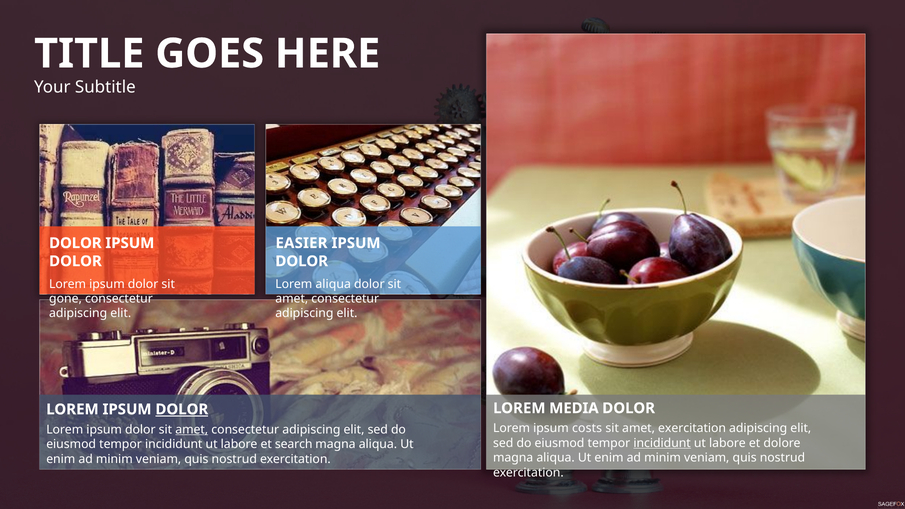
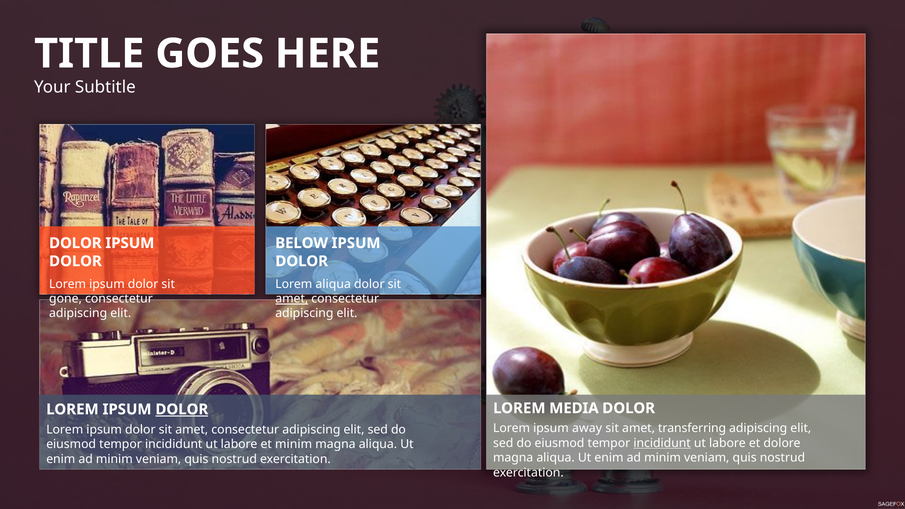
EASIER: EASIER -> BELOW (302, 243)
amet underline: none -> present (292, 299)
costs: costs -> away (587, 428)
amet exercitation: exercitation -> transferring (692, 428)
amet underline: present -> none (192, 430)
et search: search -> minim (294, 444)
